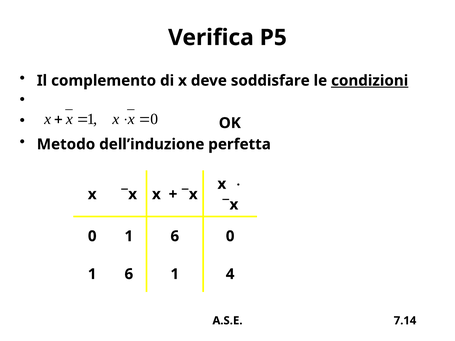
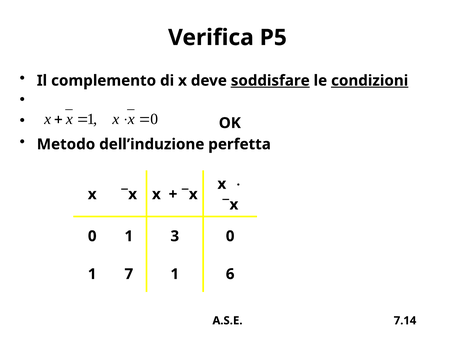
soddisfare underline: none -> present (270, 81)
6: 6 -> 3 (175, 236)
6: 6 -> 7 (129, 274)
4: 4 -> 6 (230, 274)
